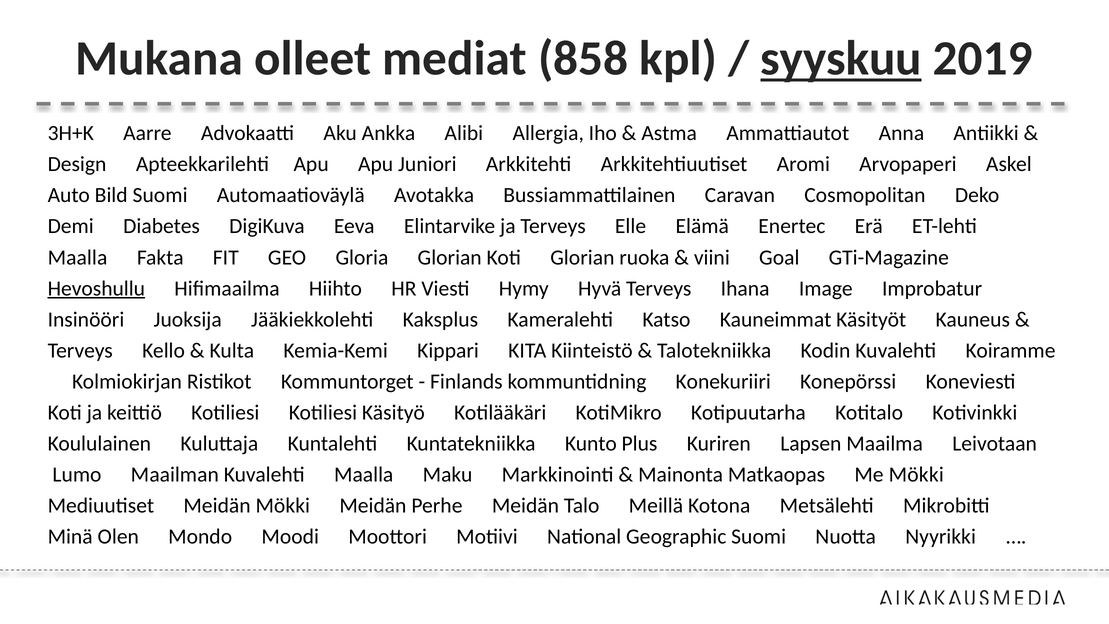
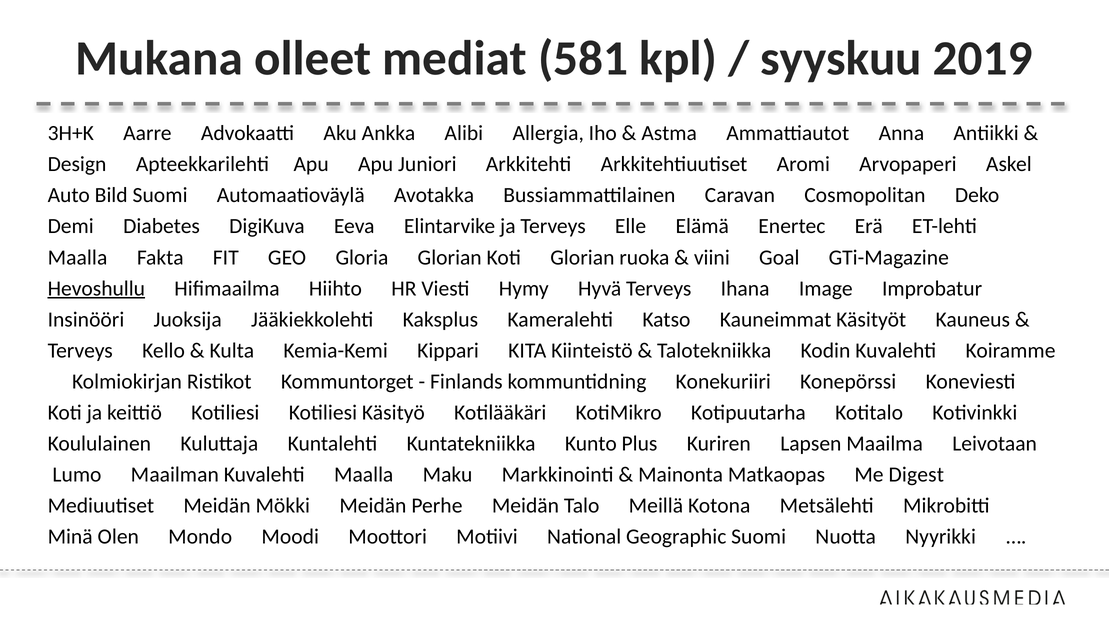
858: 858 -> 581 (583, 59)
syyskuu underline: present -> none (841, 59)
Me Mökki: Mökki -> Digest (916, 475)
